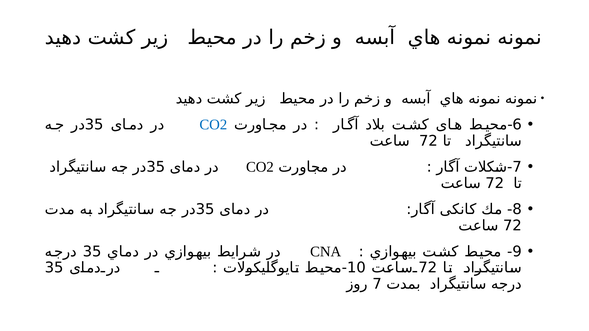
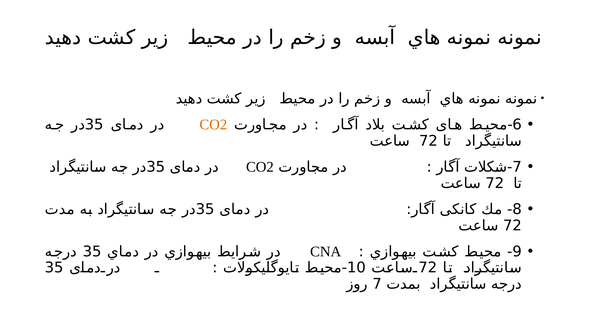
CO2 colour: blue -> orange (213, 125)
